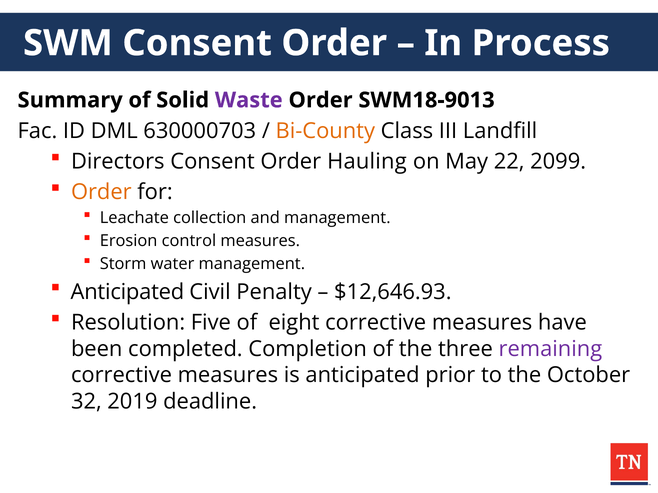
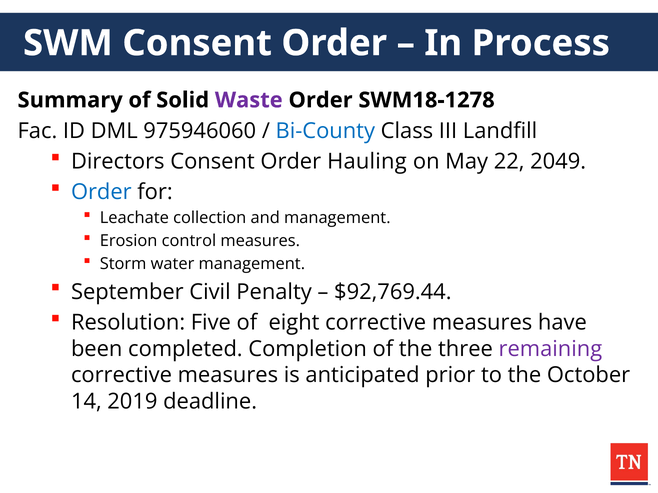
SWM18-9013: SWM18-9013 -> SWM18-1278 (427, 100)
630000703: 630000703 -> 975946060 (200, 131)
Bi-County colour: orange -> blue (325, 131)
2099: 2099 -> 2049 (558, 162)
Order colour: orange -> blue (101, 192)
Anticipated: Anticipated -> September (127, 292)
$12,646.93: $12,646.93 -> $92,769.44 (393, 292)
32: 32 -> 14 (86, 402)
